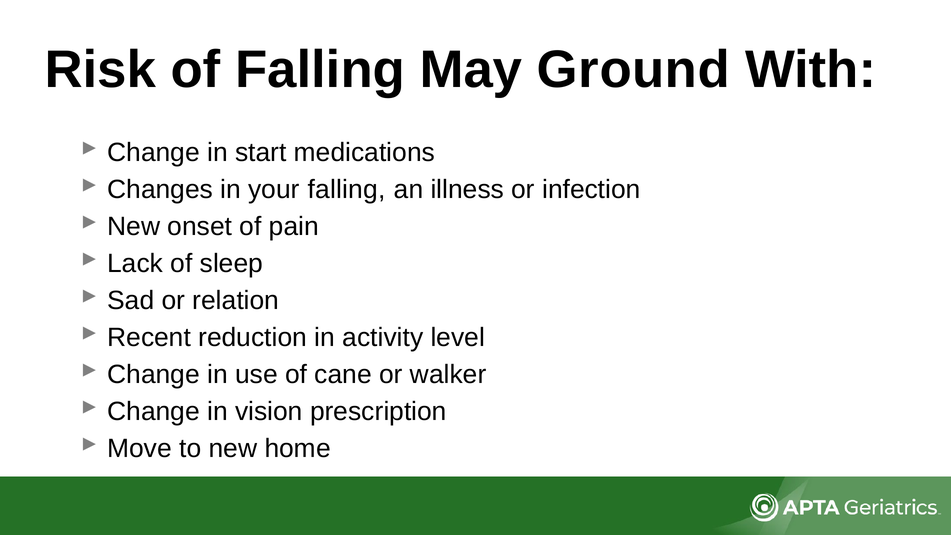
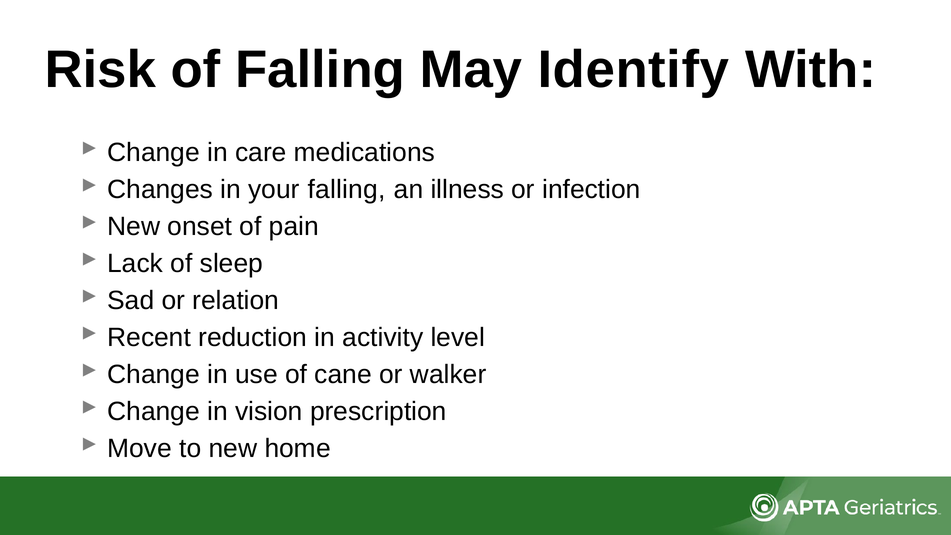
Ground: Ground -> Identify (633, 70)
start: start -> care (261, 153)
